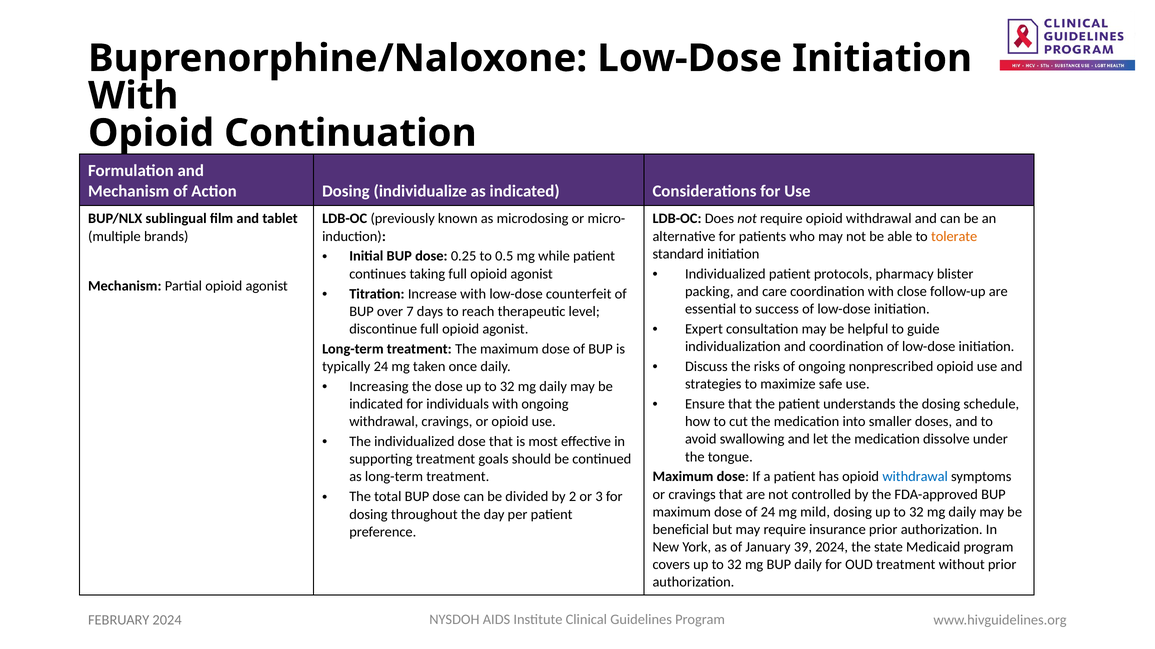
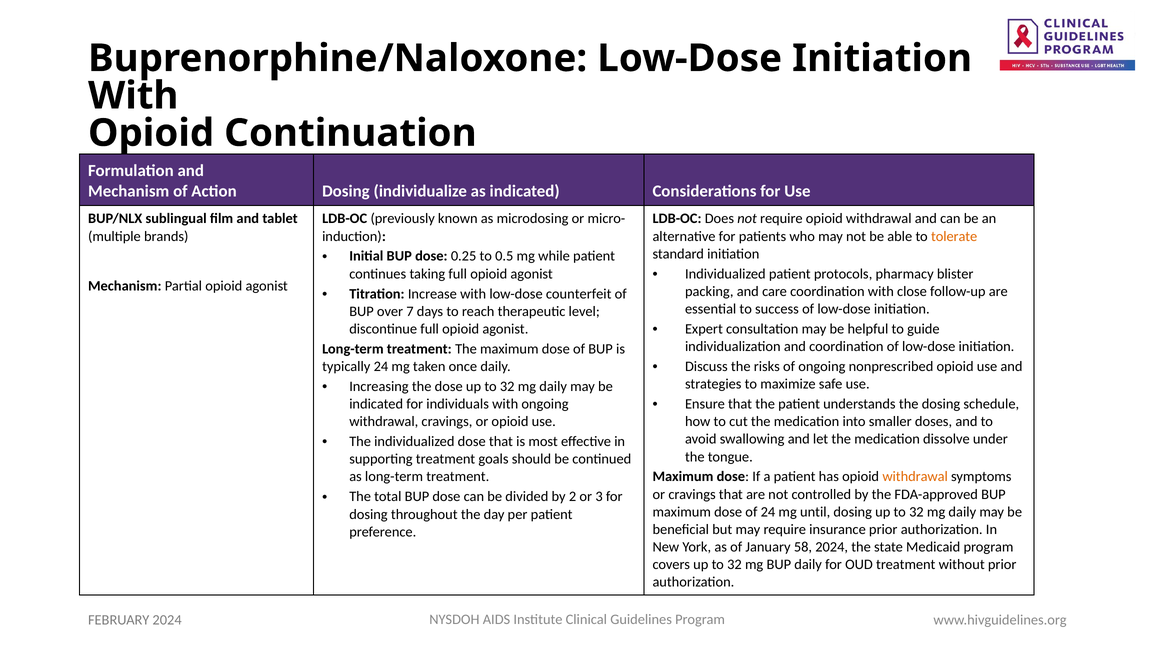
withdrawal colour: blue -> orange (915, 477)
mild: mild -> until (815, 512)
39: 39 -> 58 (803, 548)
